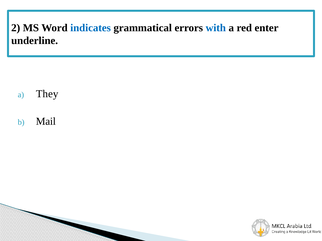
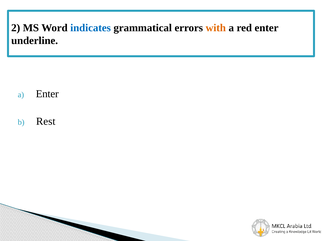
with colour: blue -> orange (216, 28)
a They: They -> Enter (47, 94)
Mail: Mail -> Rest (46, 122)
